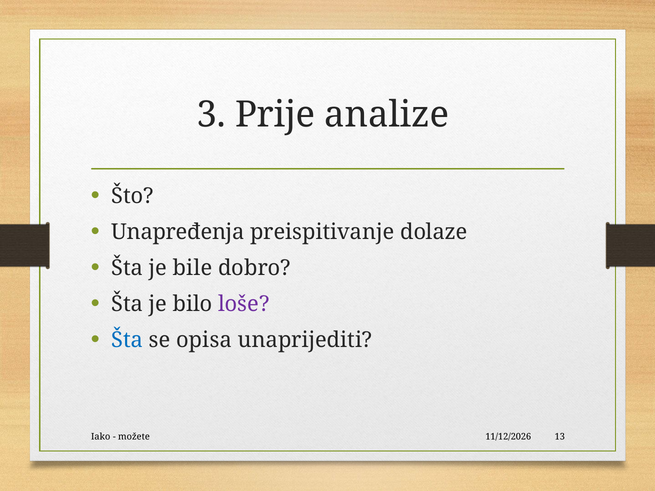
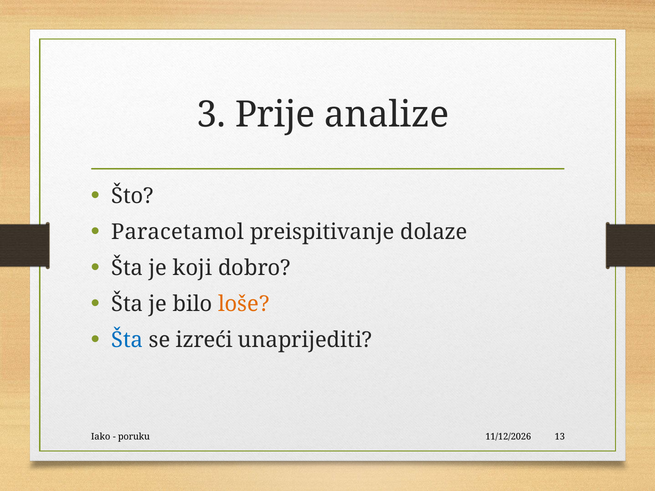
Unapređenja: Unapređenja -> Paracetamol (178, 232)
bile: bile -> koji (192, 268)
loše colour: purple -> orange (244, 304)
opisa: opisa -> izreći (204, 340)
možete: možete -> poruku (134, 437)
